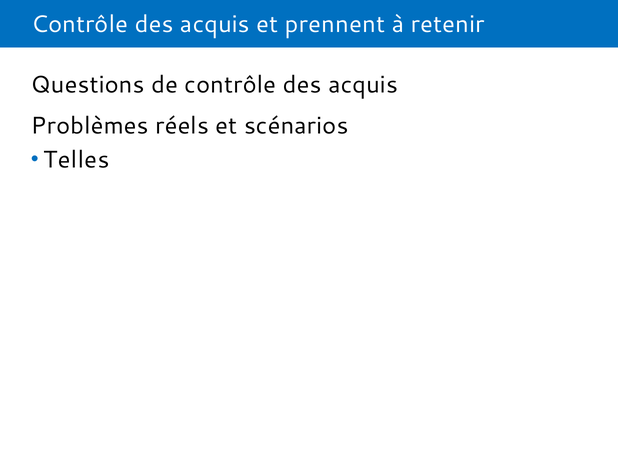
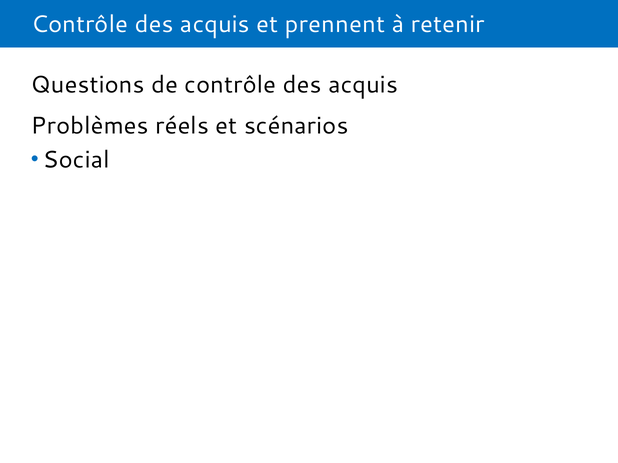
Telles: Telles -> Social (76, 160)
